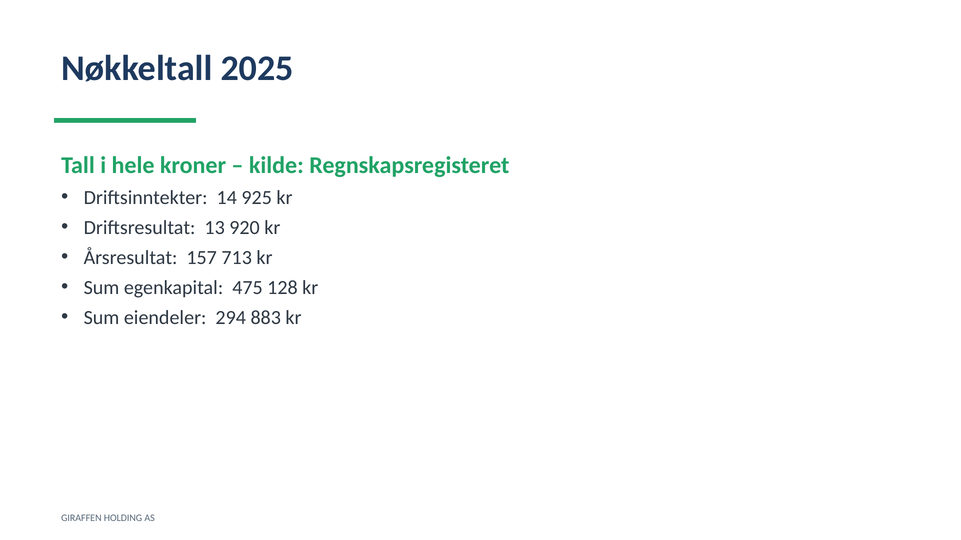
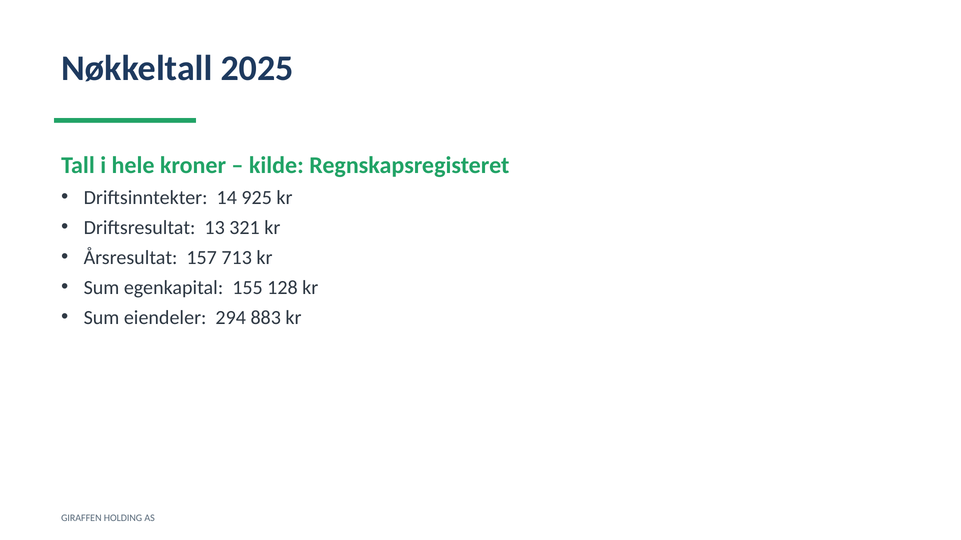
920: 920 -> 321 (245, 228)
475: 475 -> 155 (247, 288)
